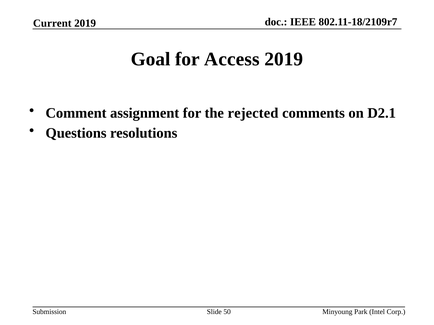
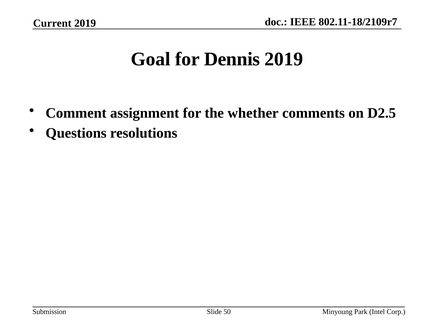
Access: Access -> Dennis (232, 59)
rejected: rejected -> whether (253, 113)
D2.1: D2.1 -> D2.5 (382, 113)
